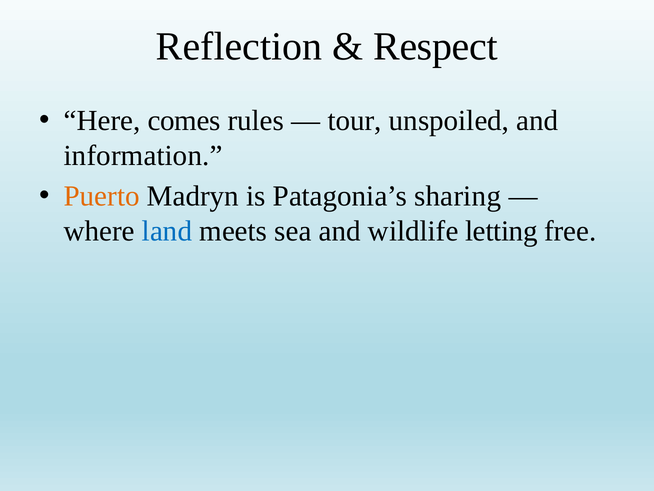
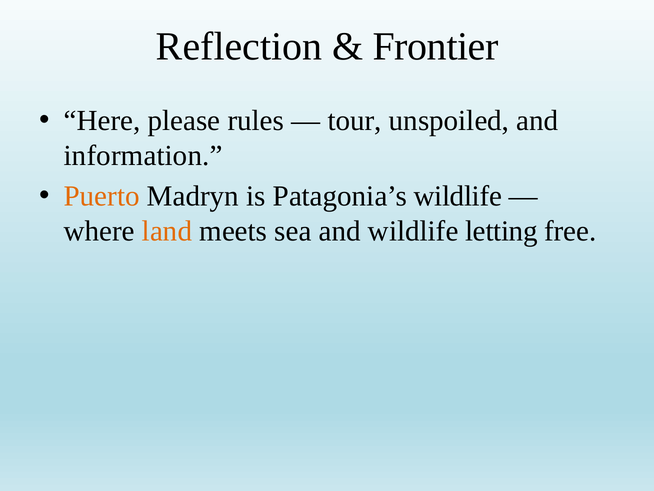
Respect: Respect -> Frontier (436, 47)
comes: comes -> please (184, 120)
Patagonia’s sharing: sharing -> wildlife (458, 196)
land colour: blue -> orange (167, 231)
